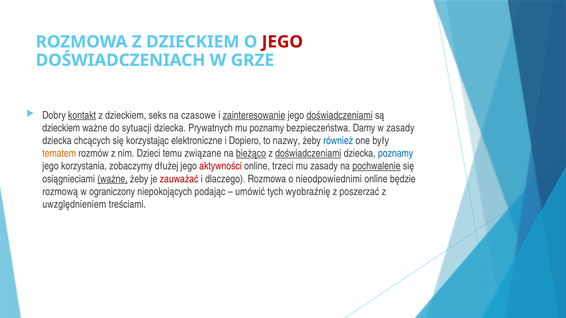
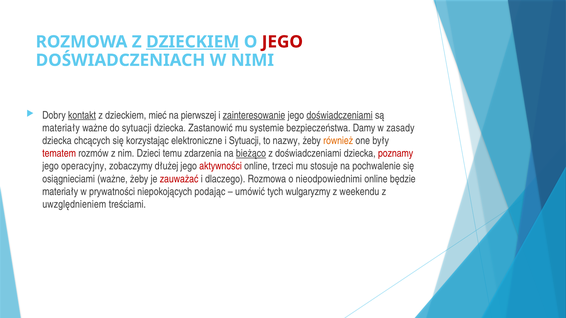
DZIECKIEM underline: none -> present (193, 42)
GRZE: GRZE -> NIMI (252, 60)
seks: seks -> mieć (158, 115)
czasowe: czasowe -> pierwszej (199, 115)
dzieckiem: dzieckiem -> materiały (61, 128)
Prywatnych: Prywatnych -> Zastanowić (210, 128)
mu poznamy: poznamy -> systemie (267, 128)
i Dopiero: Dopiero -> Sytuacji (245, 141)
również colour: blue -> orange (338, 141)
tematem colour: orange -> red (59, 154)
związane: związane -> zdarzenia (203, 154)
doświadczeniami underline: present -> none (308, 154)
poznamy colour: blue -> red (396, 154)
korzystania: korzystania -> operacyjny (84, 166)
mu zasady: zasady -> stosuje (324, 166)
pochwalenie underline: present -> none (376, 166)
ważne underline: present -> none (112, 179)
rozmową: rozmową -> materiały (60, 192)
ograniczony: ograniczony -> prywatności (112, 192)
wyobraźnię: wyobraźnię -> wulgaryzmy (308, 192)
poszerzać: poszerzać -> weekendu (359, 192)
